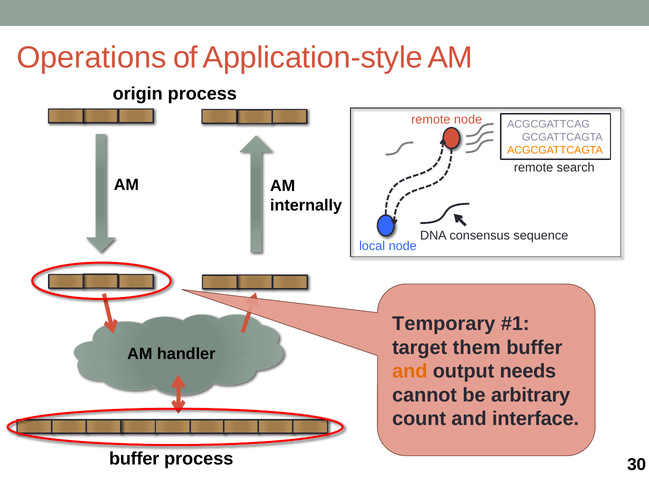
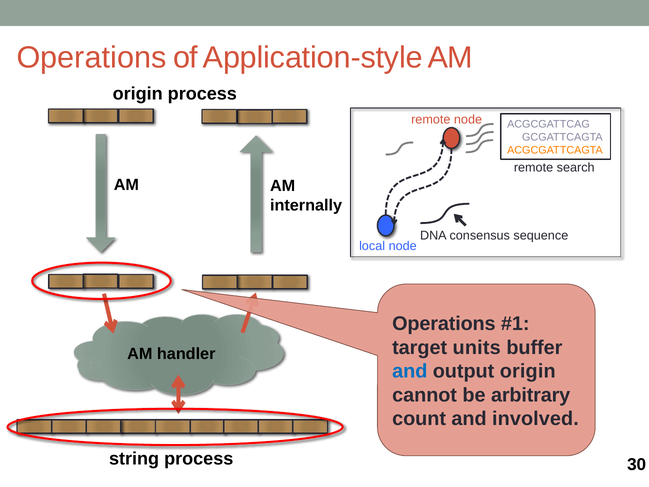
Temporary: Temporary -> Operations (444, 324)
them: them -> units (477, 347)
and colour: orange -> blue (410, 371)
output needs: needs -> origin (528, 371)
interface: interface -> involved (535, 419)
buffer: buffer -> string (134, 458)
